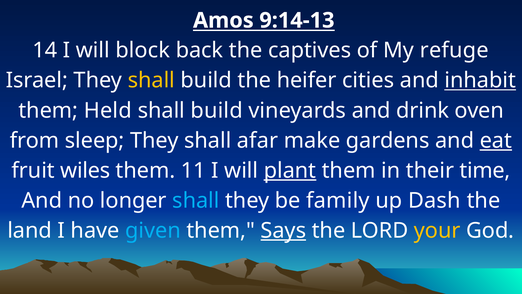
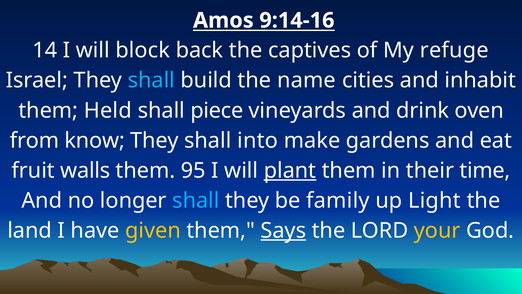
9:14-13: 9:14-13 -> 9:14-16 (297, 20)
shall colour: yellow -> light blue (151, 80)
heifer: heifer -> name (306, 80)
inhabit underline: present -> none (480, 80)
build: build -> piece (217, 110)
sleep: sleep -> know (95, 140)
afar: afar -> into (258, 140)
eat underline: present -> none (496, 140)
wiles: wiles -> walls (85, 170)
11: 11 -> 95 (193, 170)
Dash: Dash -> Light (434, 200)
given colour: light blue -> yellow (153, 230)
